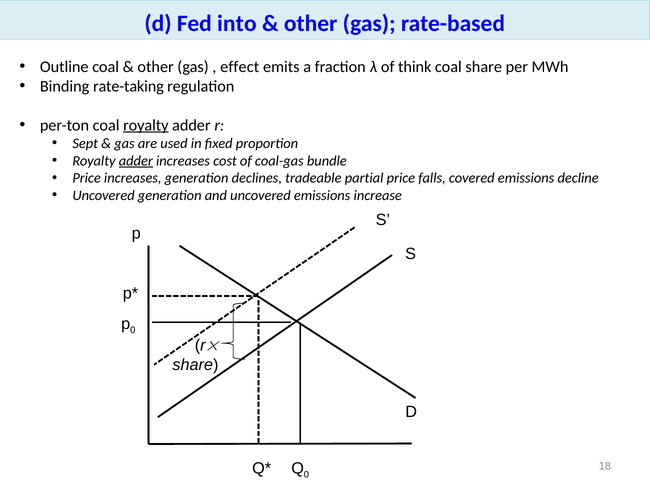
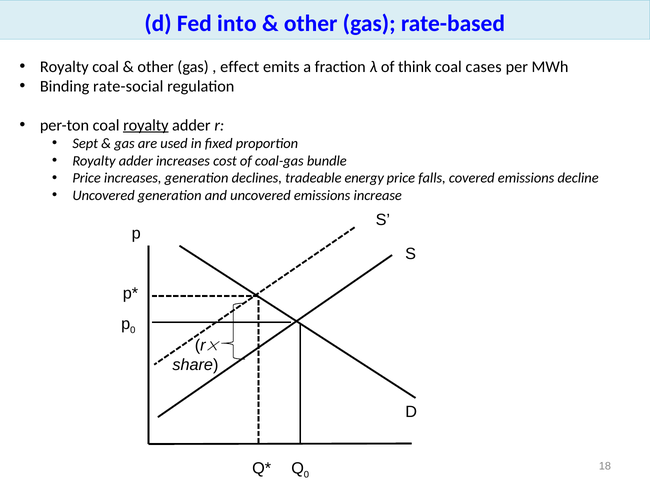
Outline: Outline -> Royalty (64, 67)
coal share: share -> cases (484, 67)
rate-taking: rate-taking -> rate-social (128, 86)
adder underline: present -> none (136, 161)
partial: partial -> energy (364, 178)
